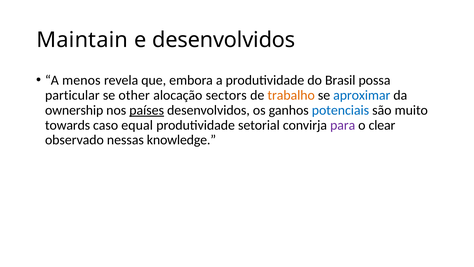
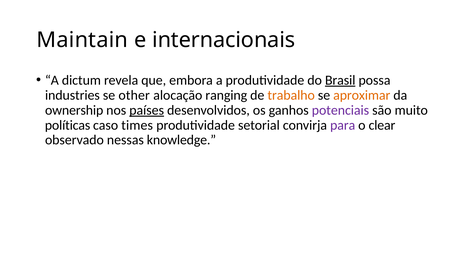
e desenvolvidos: desenvolvidos -> internacionais (224, 40)
menos: menos -> dictum (81, 80)
Brasil underline: none -> present (340, 80)
particular: particular -> industries (72, 95)
sectors: sectors -> ranging (226, 95)
aproximar colour: blue -> orange (362, 95)
potenciais colour: blue -> purple (340, 110)
towards: towards -> políticas (68, 125)
equal: equal -> times (137, 125)
